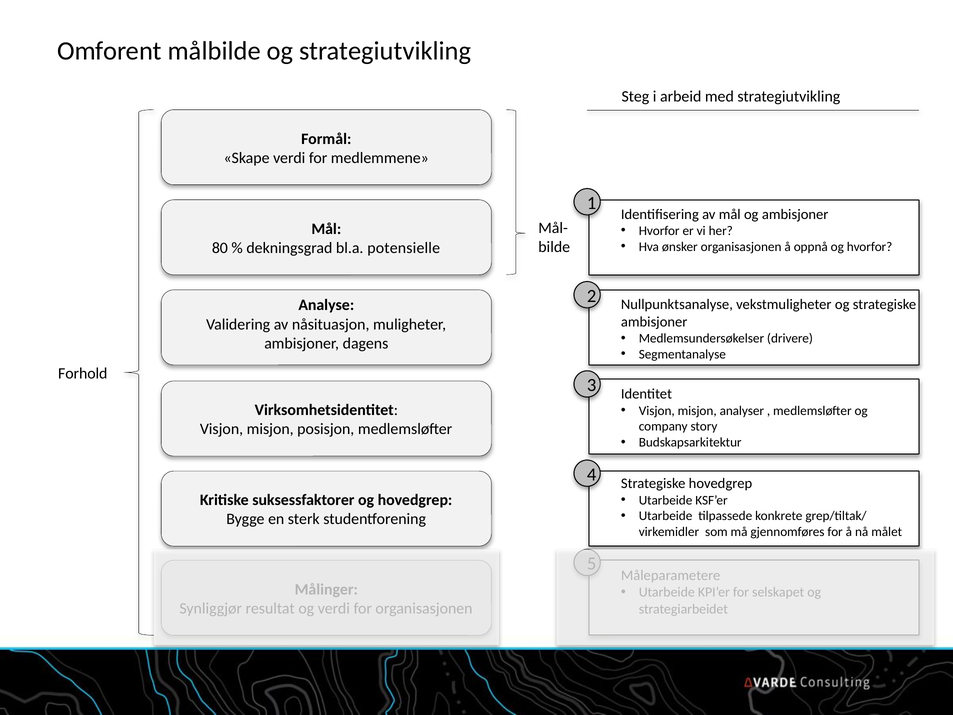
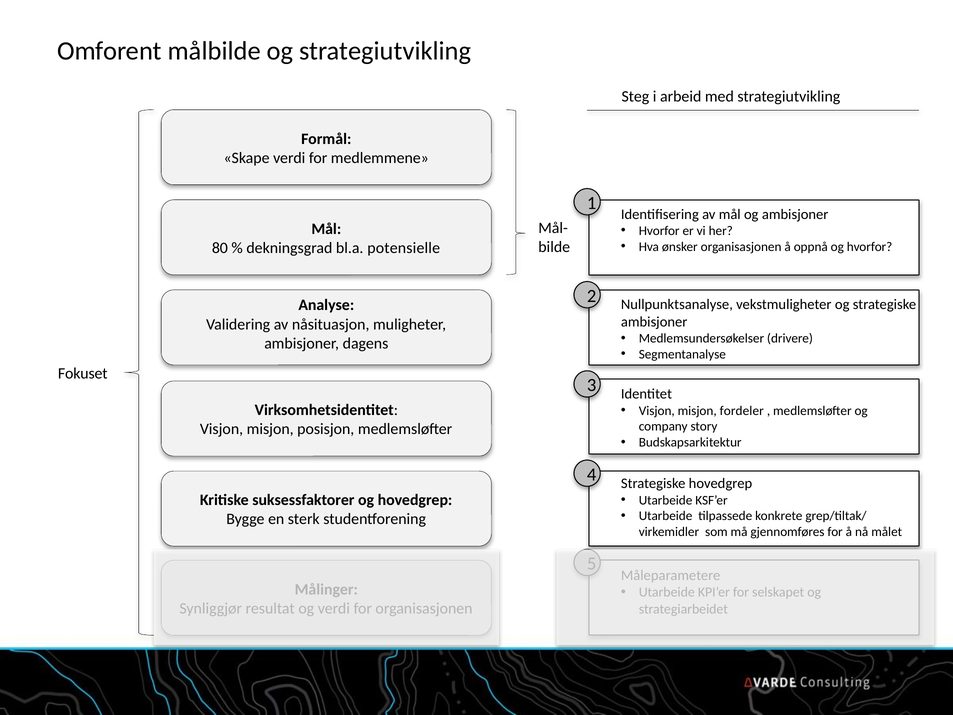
Forhold: Forhold -> Fokuset (83, 373)
analyser: analyser -> fordeler (742, 411)
